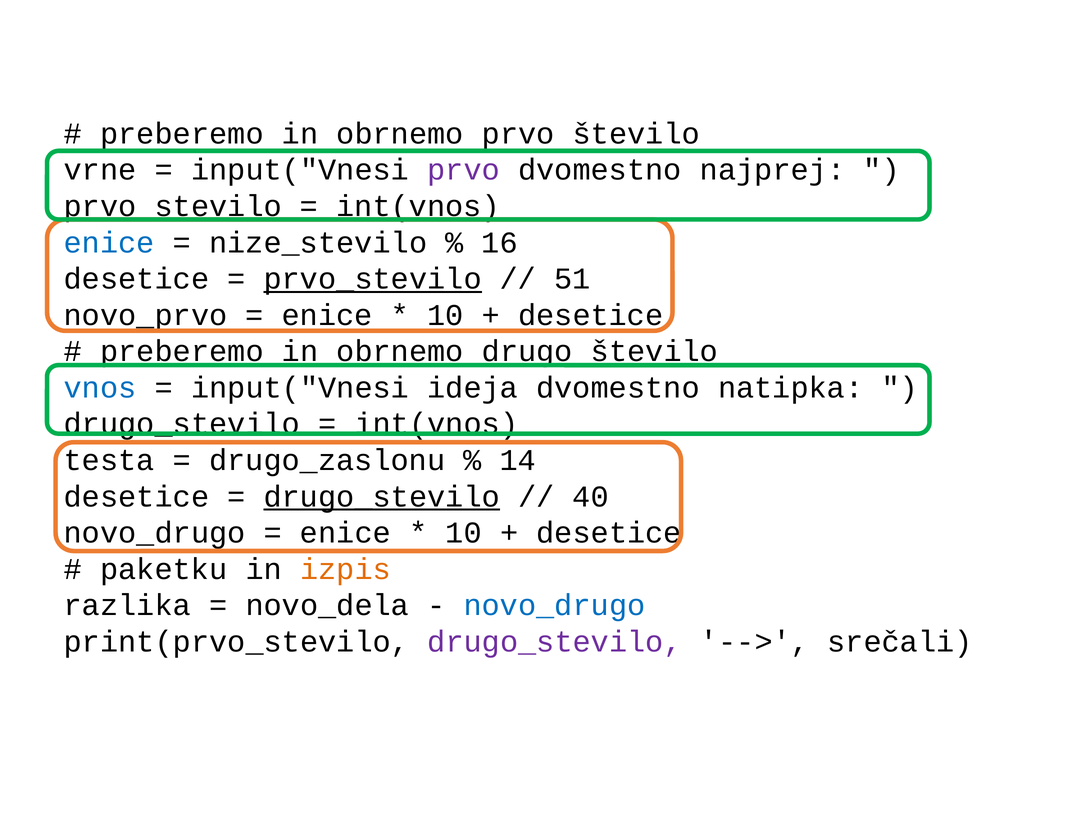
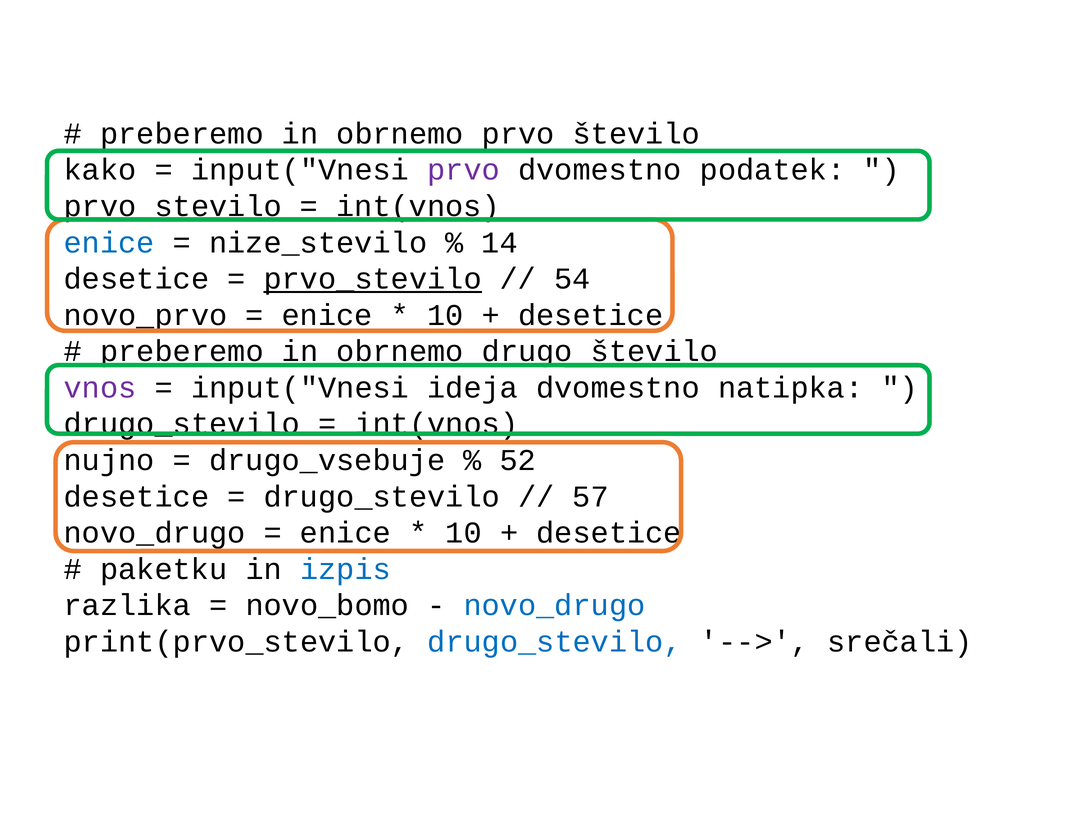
vrne: vrne -> kako (100, 170)
najprej: najprej -> podatek (773, 170)
16: 16 -> 14 (500, 243)
51: 51 -> 54 (572, 279)
vnos colour: blue -> purple (100, 388)
testa: testa -> nujno (109, 460)
drugo_zaslonu: drugo_zaslonu -> drugo_vsebuje (327, 460)
14: 14 -> 52 (518, 460)
drugo_stevilo underline: present -> none (382, 497)
40: 40 -> 57 (591, 497)
izpis colour: orange -> blue (345, 569)
novo_dela: novo_dela -> novo_bomo (327, 605)
drugo_stevilo colour: purple -> blue (555, 642)
